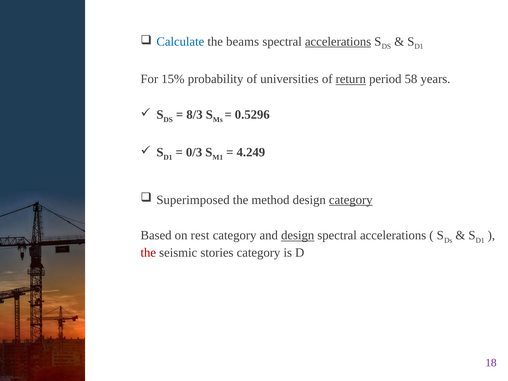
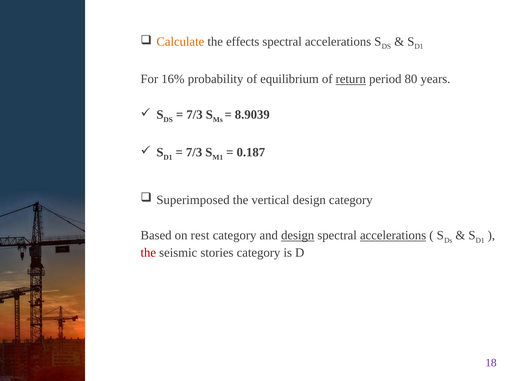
Calculate colour: blue -> orange (180, 41)
beams: beams -> effects (243, 41)
accelerations underline: present -> none (338, 41)
15%: 15% -> 16% (173, 79)
universities: universities -> equilibrium (290, 79)
58: 58 -> 80 (411, 79)
8/3: 8/3 -> 7/3 (195, 115)
0.5296: 0.5296 -> 8.9039 (252, 115)
0/3: 0/3 -> 7/3 (194, 152)
4.249: 4.249 -> 0.187 (251, 152)
method: method -> vertical (270, 200)
category underline: present -> none (351, 200)
accelerations underline: none -> present (393, 235)
